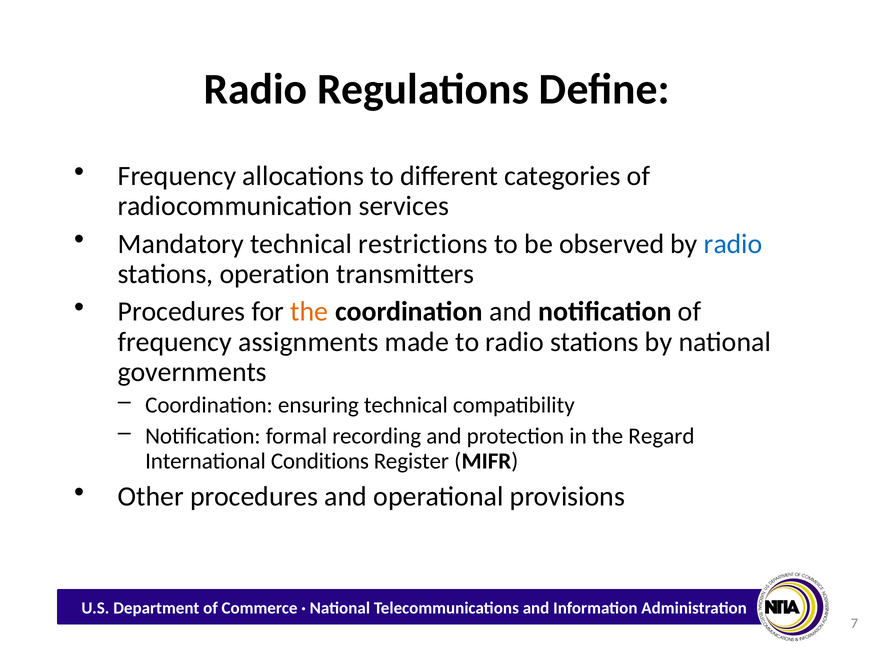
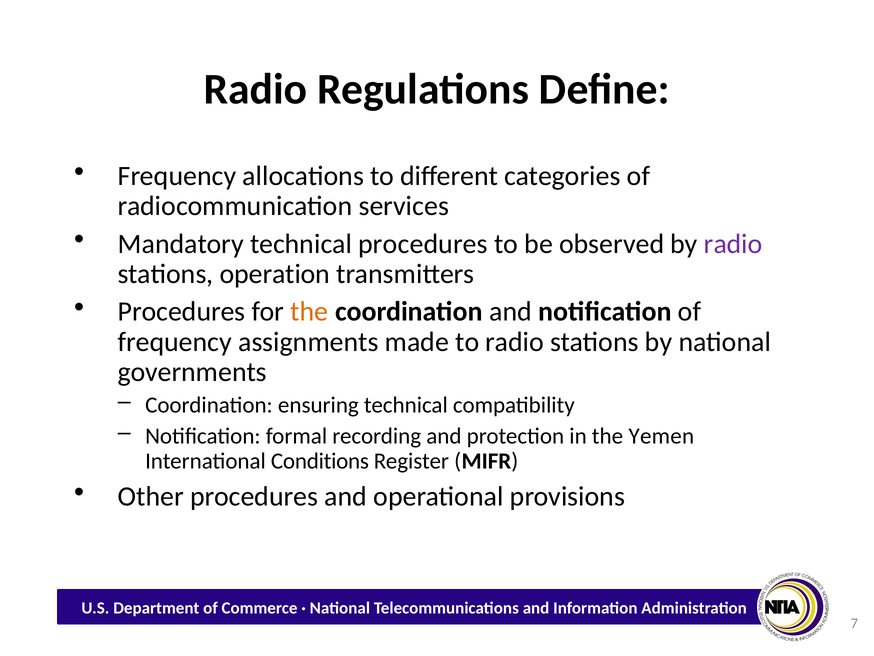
technical restrictions: restrictions -> procedures (423, 244)
radio colour: blue -> purple (733, 244)
Regard: Regard -> Yemen (661, 436)
